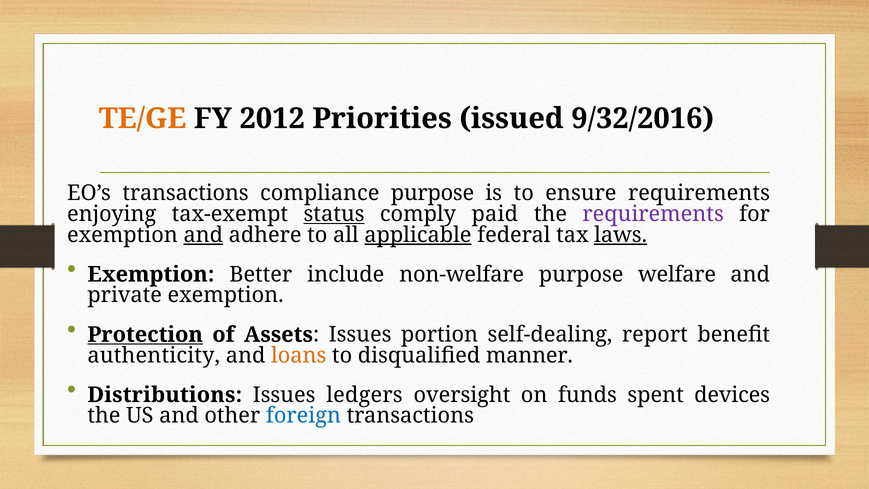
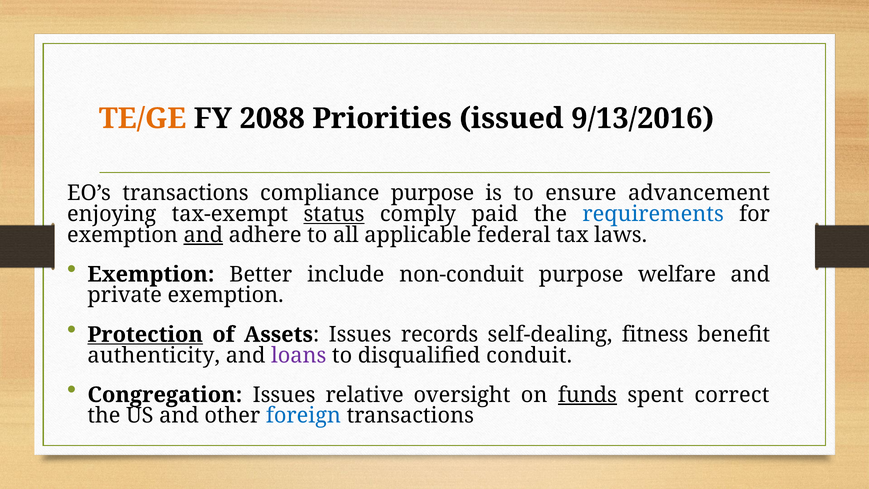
2012: 2012 -> 2088 (272, 118)
9/32/2016: 9/32/2016 -> 9/13/2016 (643, 118)
ensure requirements: requirements -> advancement (699, 193)
requirements colour: purple -> blue (653, 214)
applicable underline: present -> none (418, 235)
laws underline: present -> none (621, 235)
non-welfare: non-welfare -> non-conduit (462, 274)
portion: portion -> records (440, 335)
report: report -> fitness (655, 335)
loans colour: orange -> purple (299, 355)
manner: manner -> conduit (529, 355)
Distributions: Distributions -> Congregation (165, 395)
ledgers: ledgers -> relative (365, 395)
funds underline: none -> present (587, 395)
devices: devices -> correct (732, 395)
